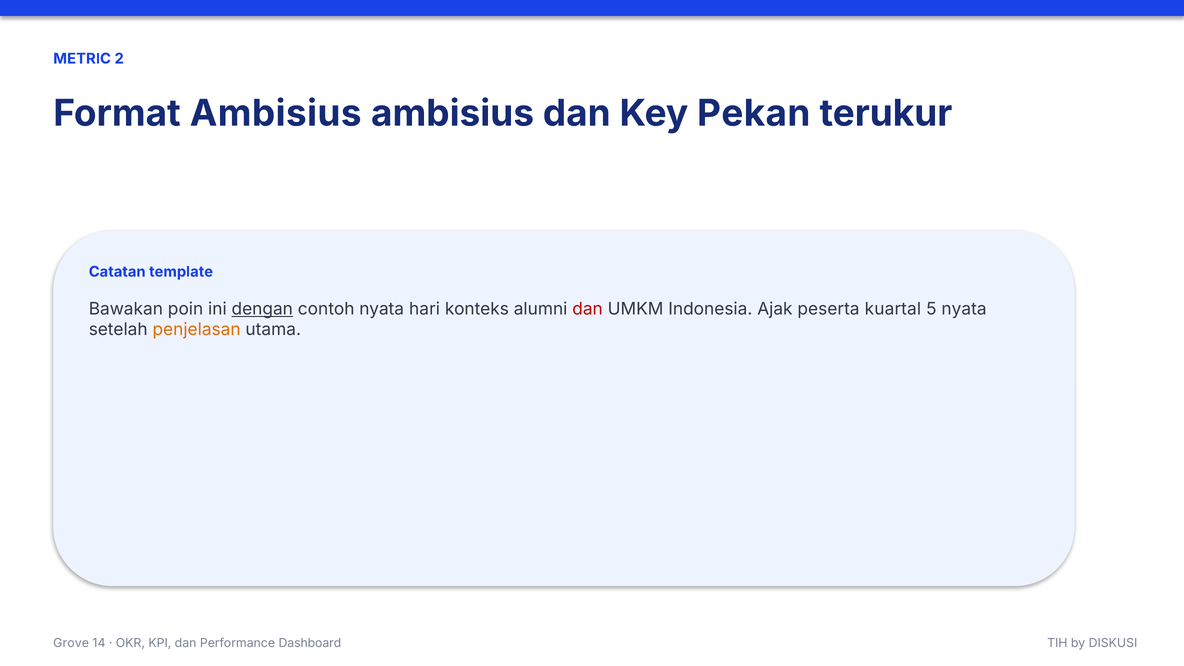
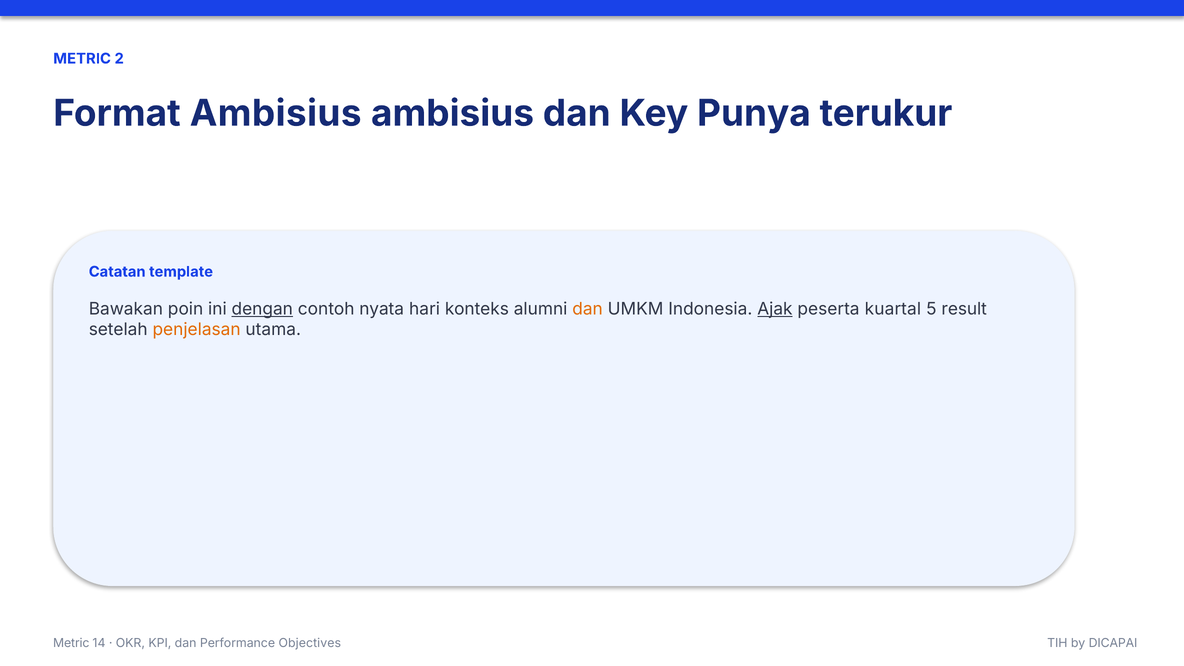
Pekan: Pekan -> Punya (754, 113)
dan colour: red -> orange (588, 309)
Ajak underline: none -> present (775, 309)
5 nyata: nyata -> result (964, 309)
Grove: Grove -> Metric (71, 643)
Dashboard: Dashboard -> Objectives (310, 643)
DISKUSI: DISKUSI -> DICAPAI (1113, 643)
